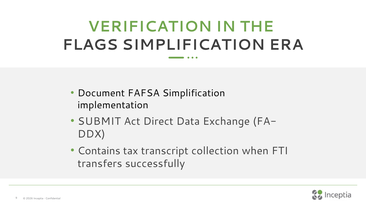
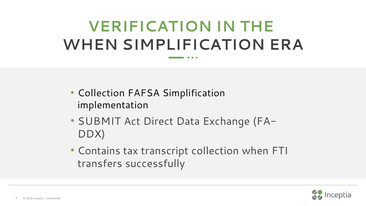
FLAGS: FLAGS -> WHEN (90, 45)
Document: Document -> Collection (101, 93)
